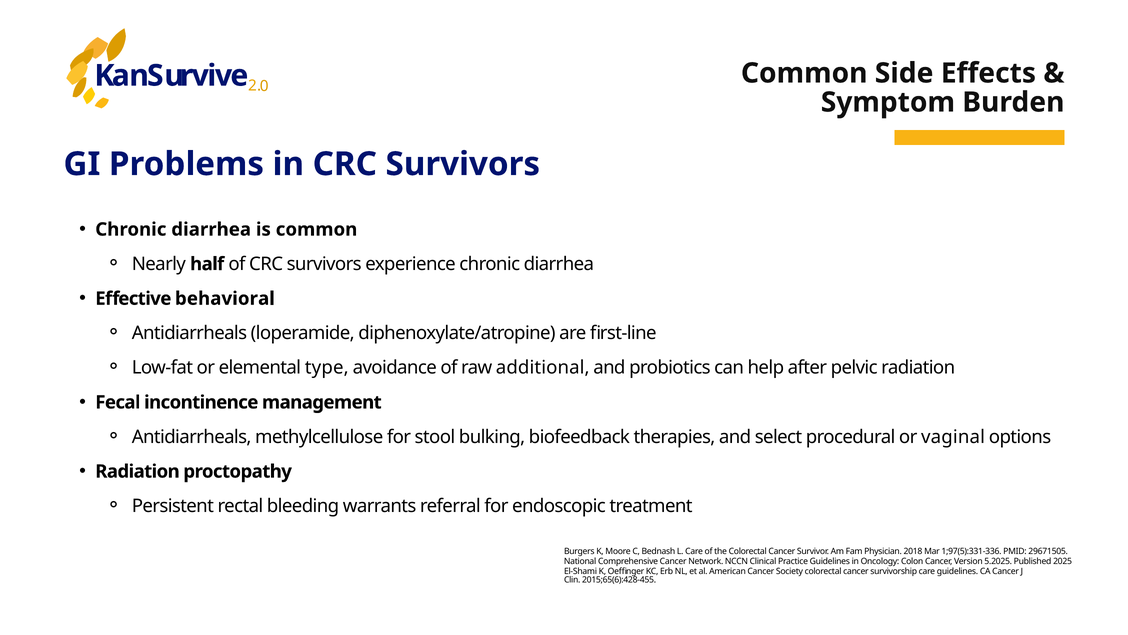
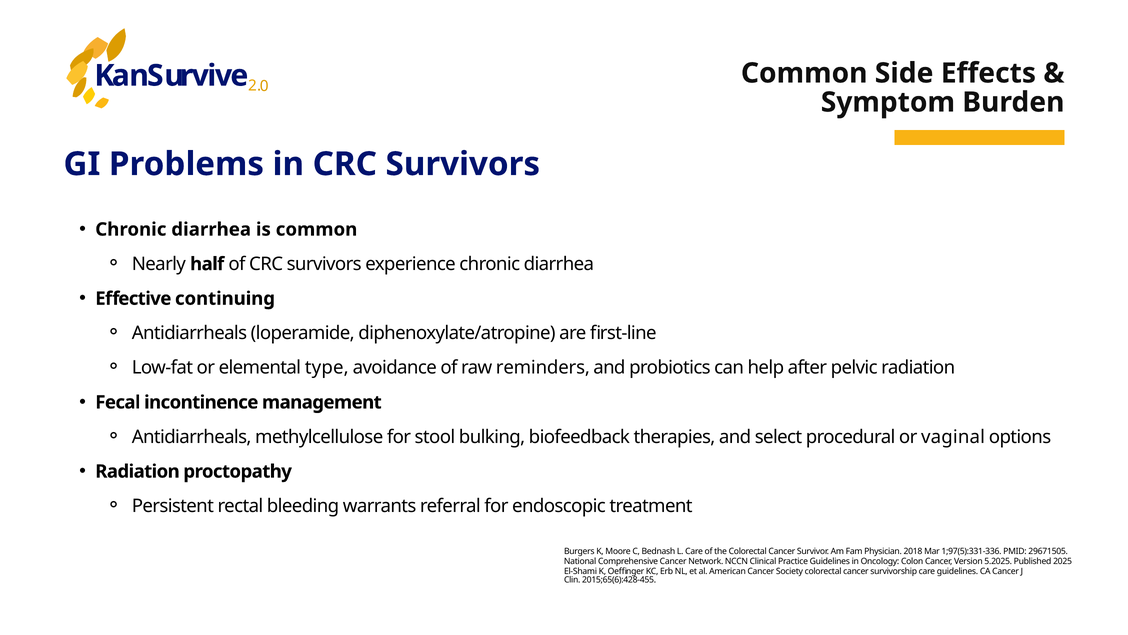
behavioral: behavioral -> continuing (225, 298)
additional: additional -> reminders (543, 368)
